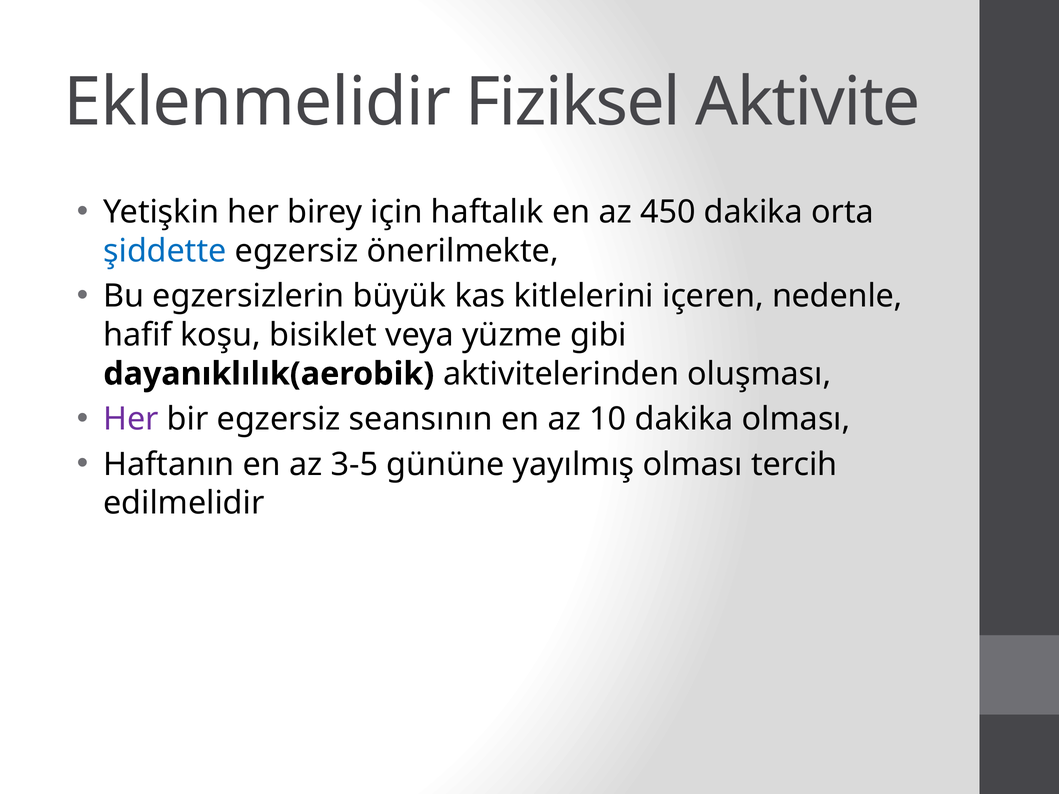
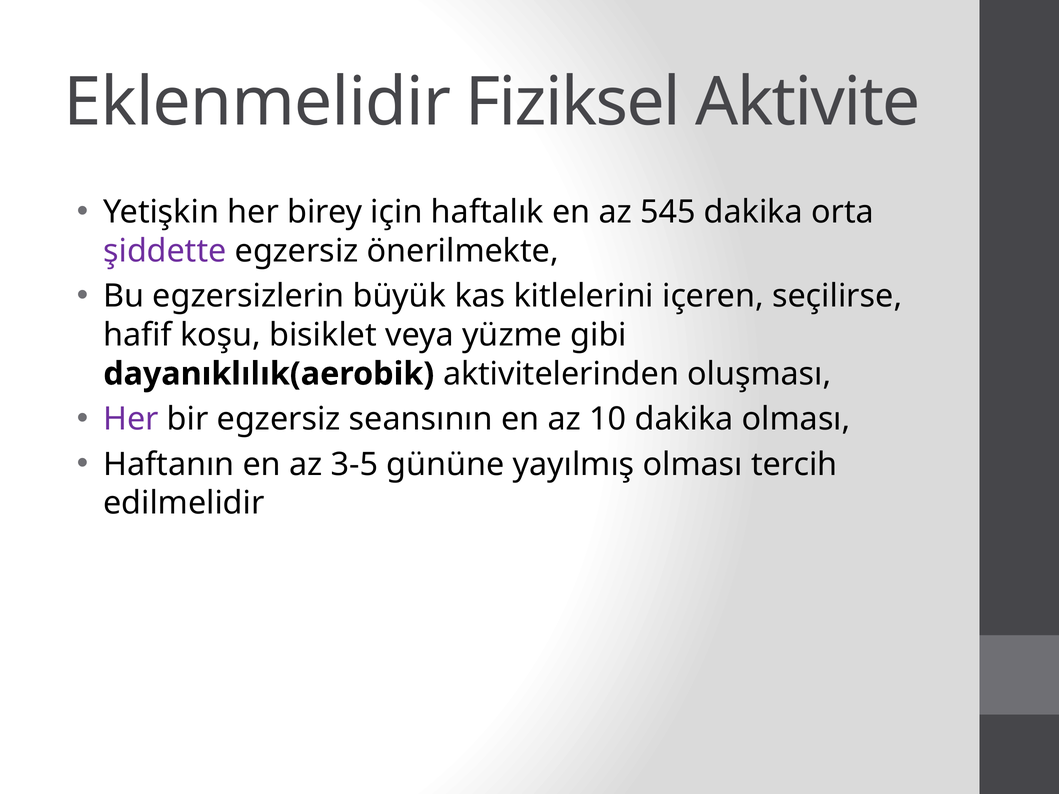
450: 450 -> 545 (668, 212)
şiddette colour: blue -> purple (165, 251)
nedenle: nedenle -> seçilirse (837, 296)
